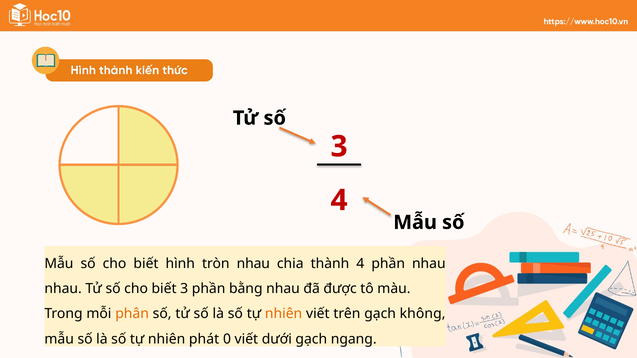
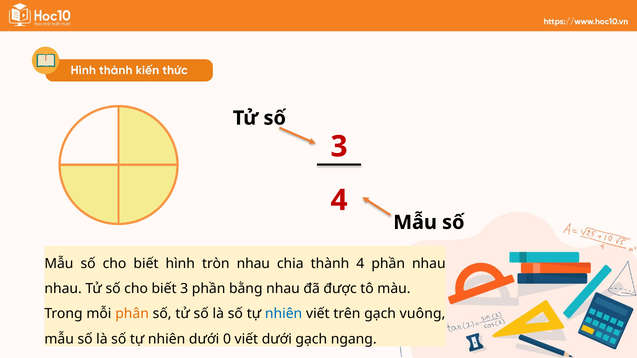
nhiên colour: orange -> blue (284, 314)
không: không -> vuông (423, 314)
nhiên phát: phát -> dưới (204, 339)
